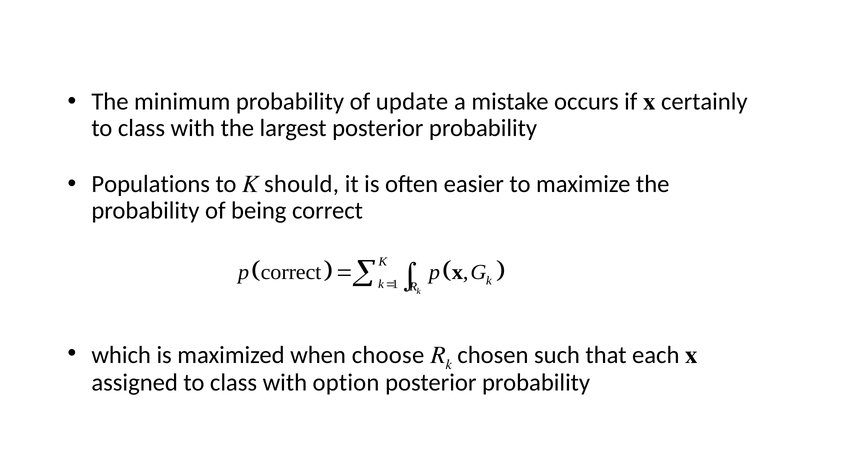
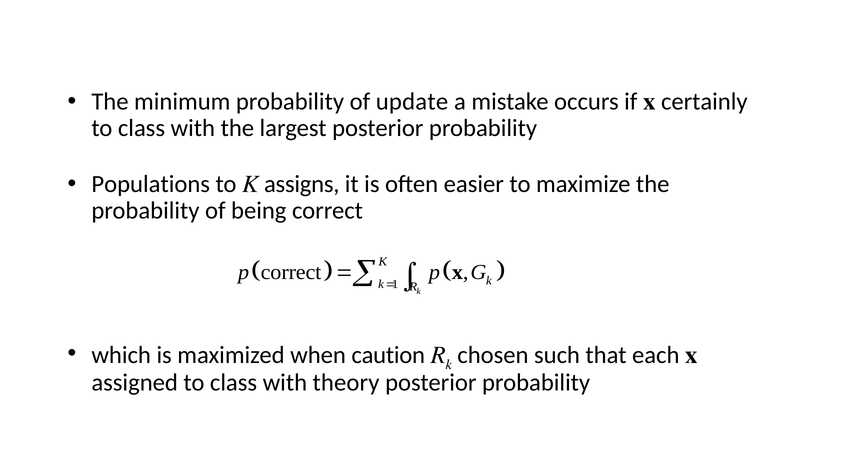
should: should -> assigns (302, 184)
choose: choose -> caution (388, 355)
option: option -> theory (346, 382)
